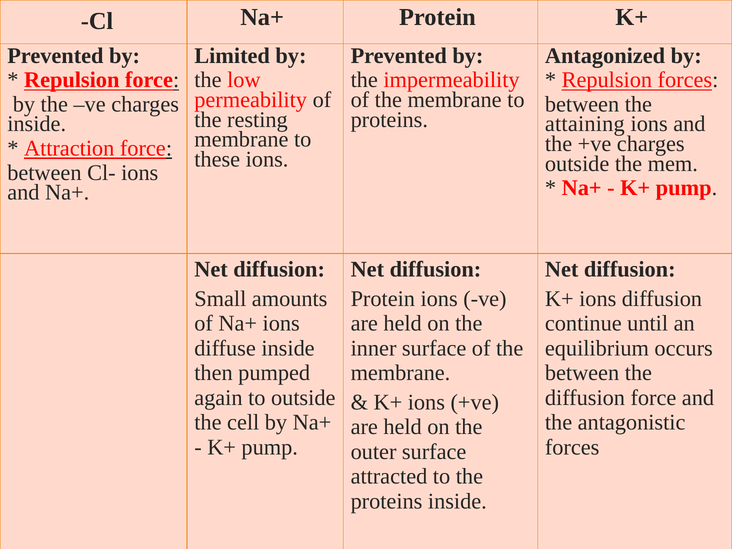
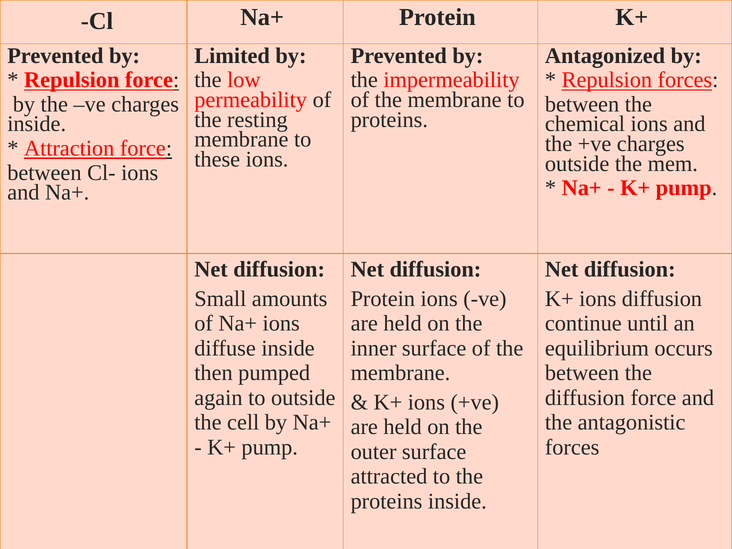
attaining: attaining -> chemical (585, 124)
